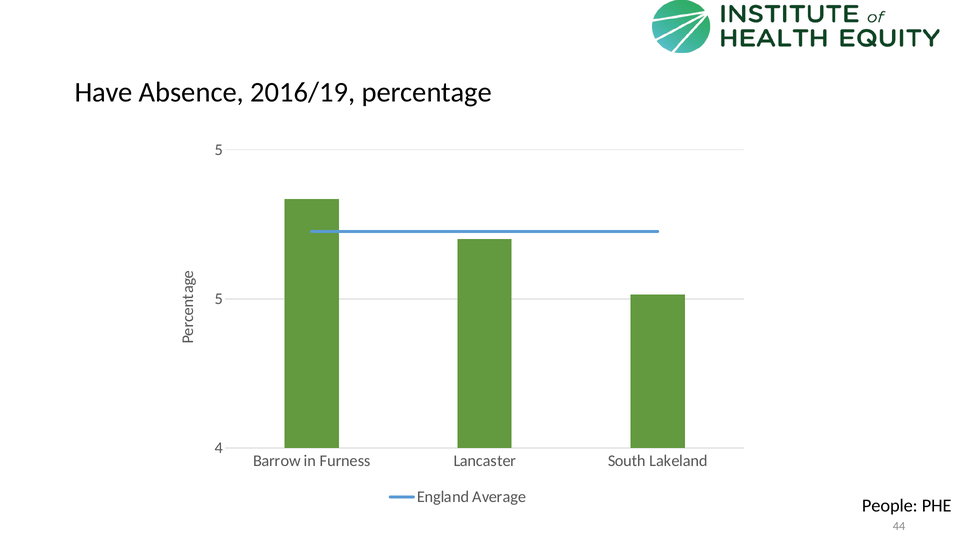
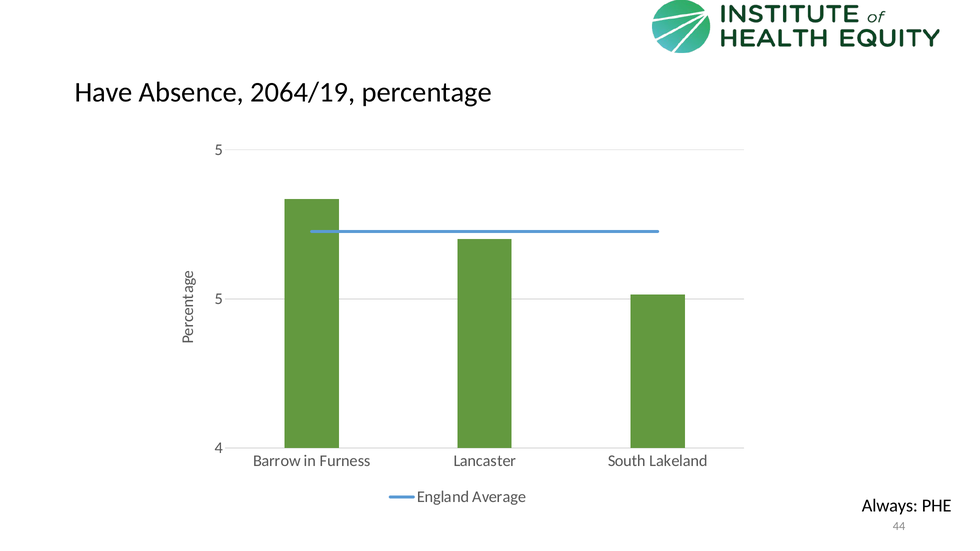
2016/19: 2016/19 -> 2064/19 (303, 92)
People: People -> Always (890, 506)
